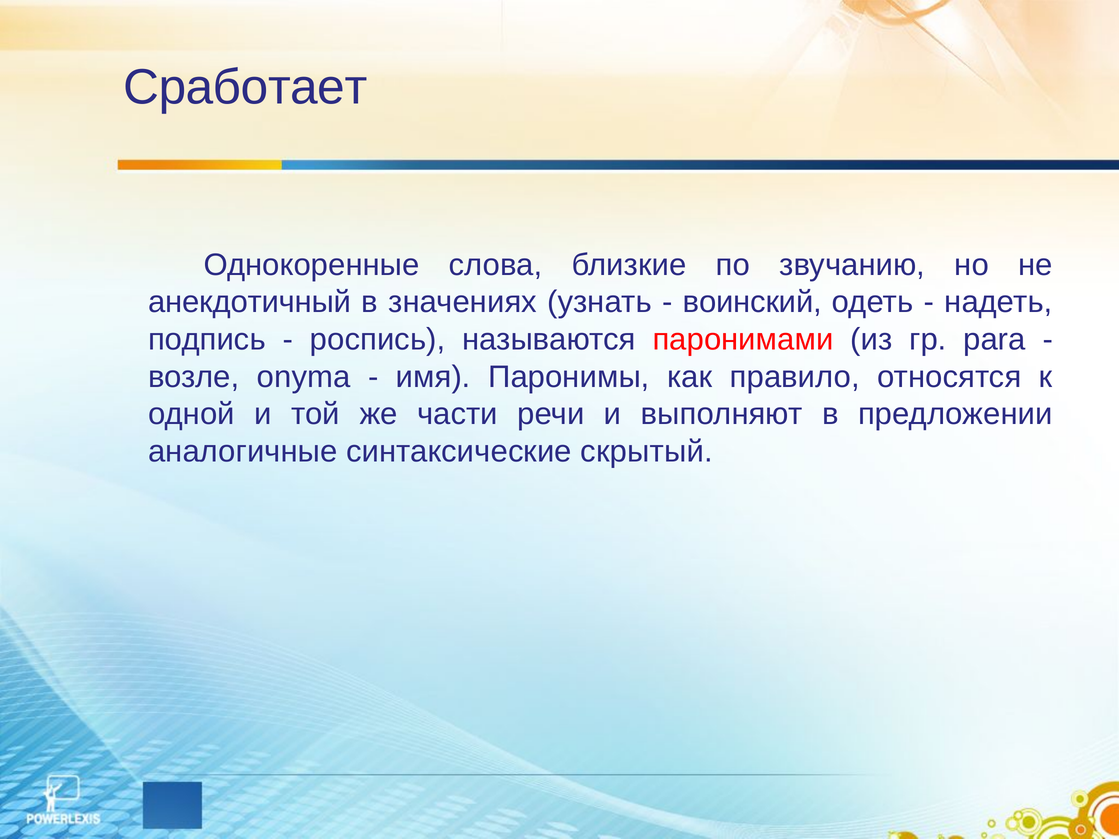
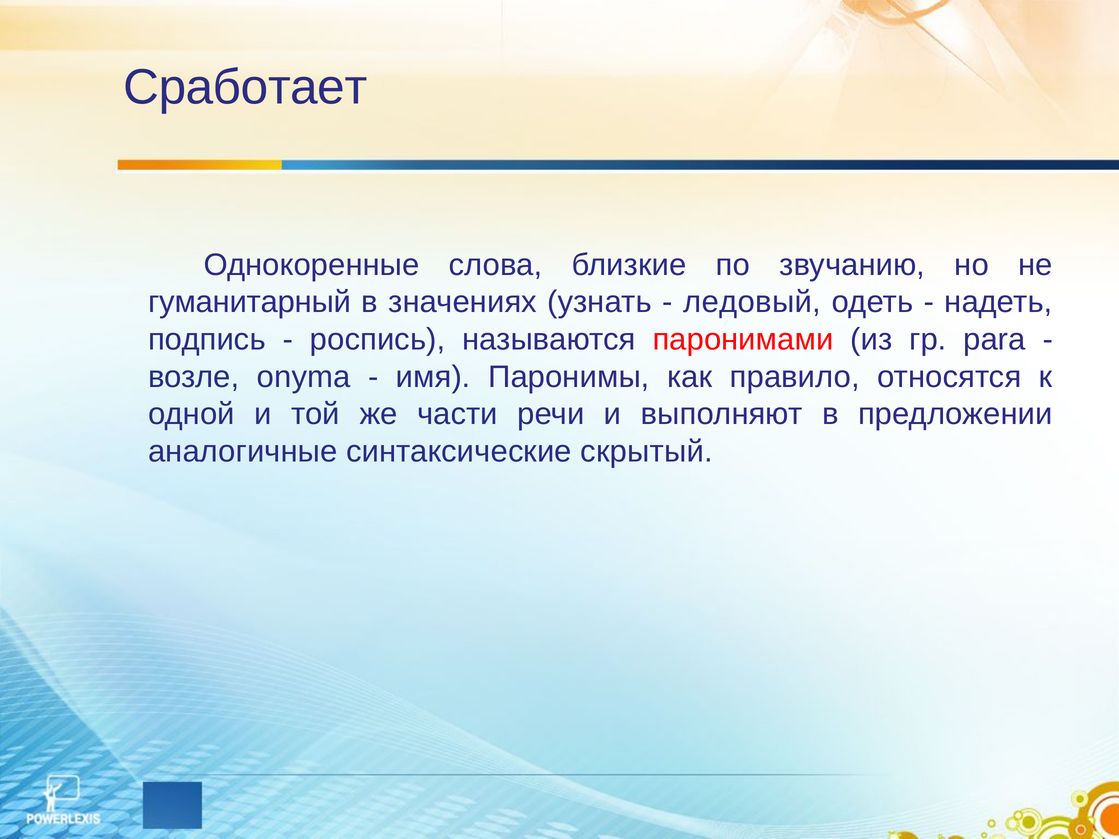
анекдотичный: анекдотичный -> гуманитарный (250, 302)
воинский: воинский -> ледовый (752, 302)
